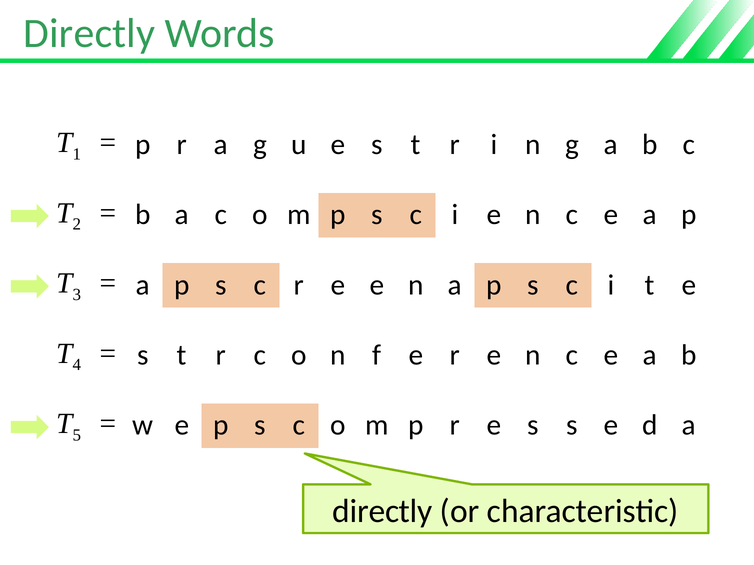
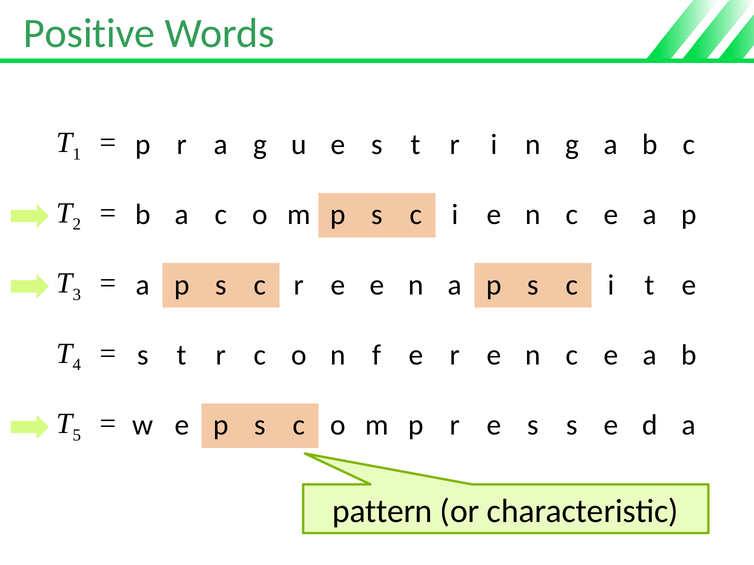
Directly: Directly -> Positive (89, 33)
directly: directly -> pattern (382, 511)
